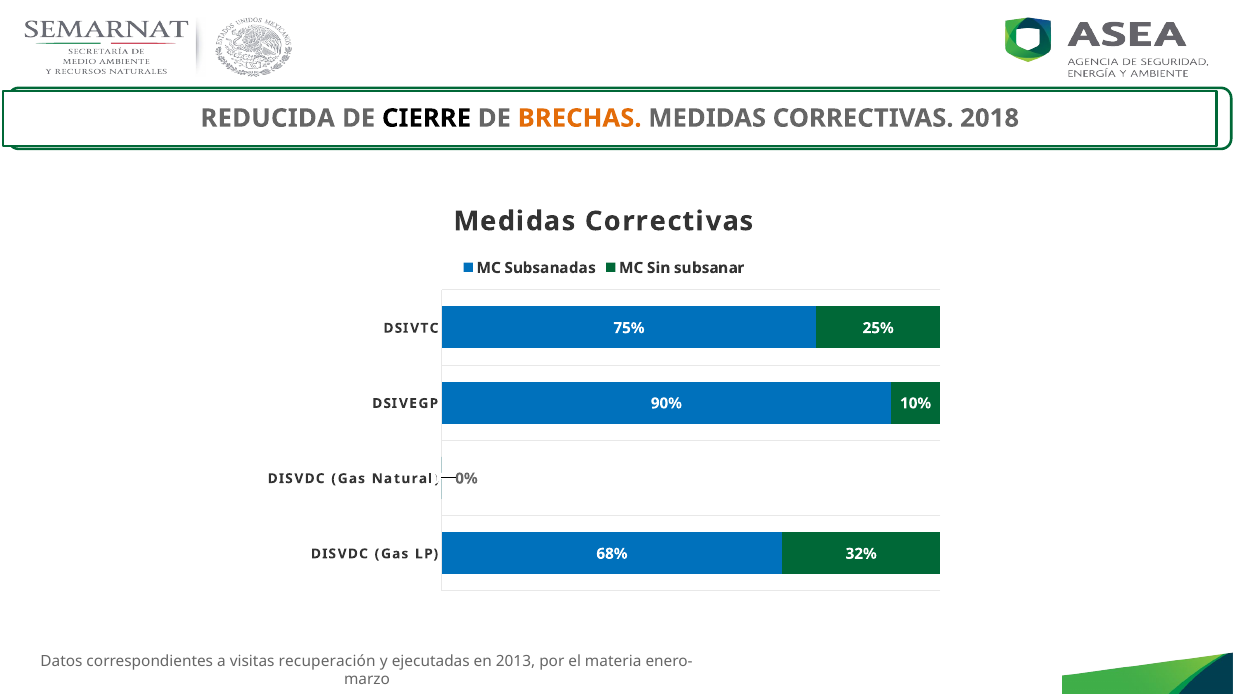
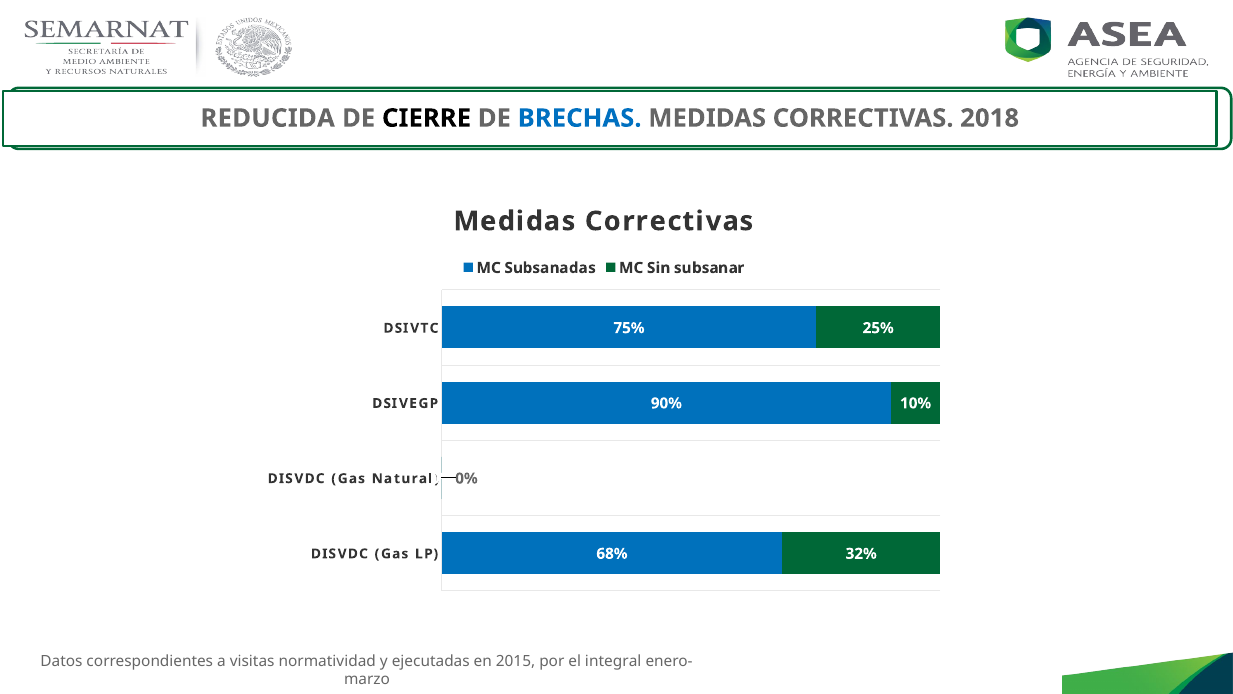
BRECHAS colour: orange -> blue (580, 118)
recuperación: recuperación -> normatividad (327, 661)
2013: 2013 -> 2015 (516, 661)
materia: materia -> integral (613, 661)
